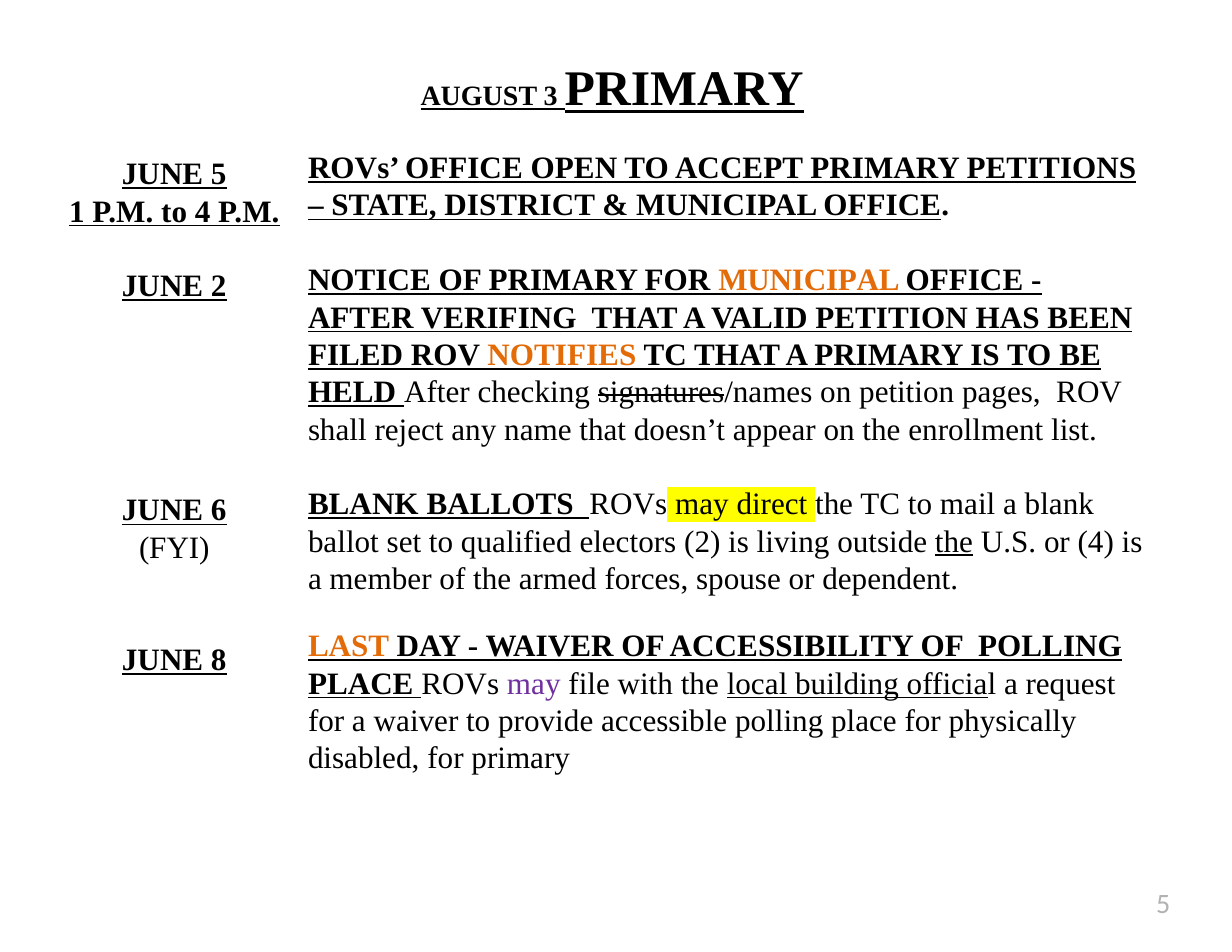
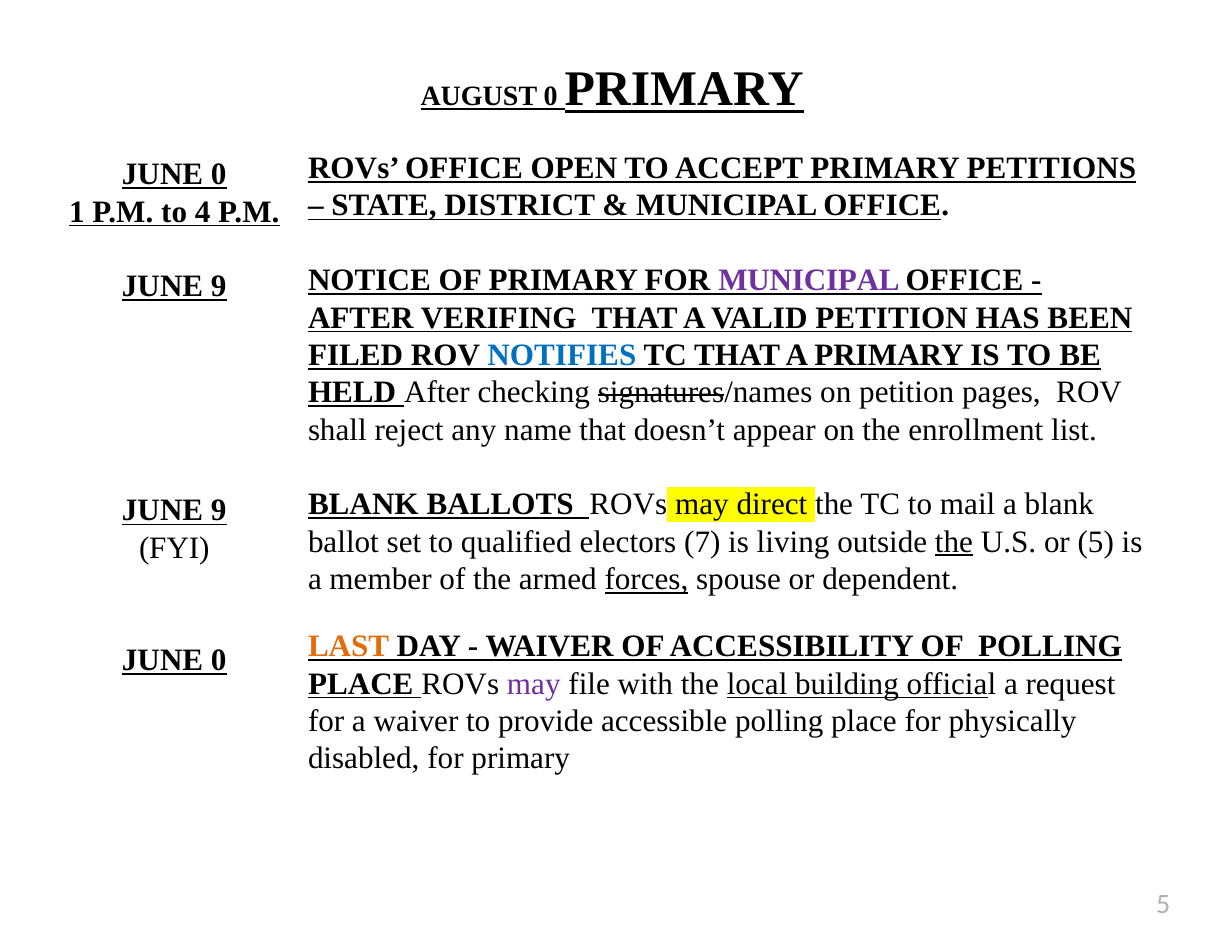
AUGUST 3: 3 -> 0 (551, 97)
5: 5 -> 0 (219, 175)
MUNICIPAL colour: orange -> purple (809, 280)
2: 2 -> 9 (219, 287)
NOTIFIES colour: orange -> blue (562, 355)
6: 6 -> 9 (219, 511)
electors 2: 2 -> 7 (702, 542)
or 4: 4 -> 5 (1096, 542)
forces underline: none -> present (646, 579)
8: 8 -> 0 (219, 660)
